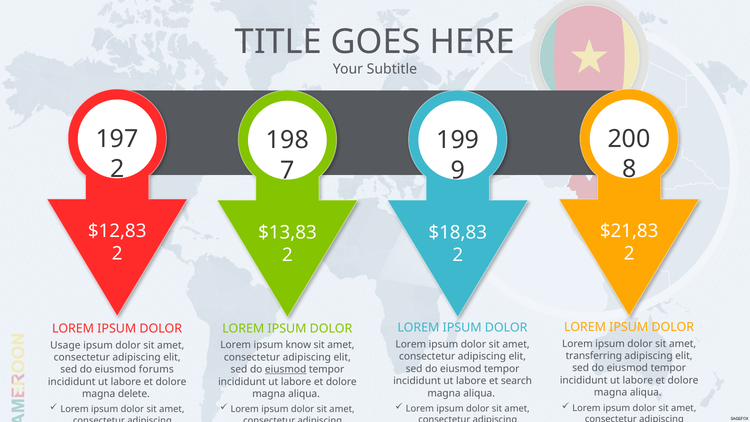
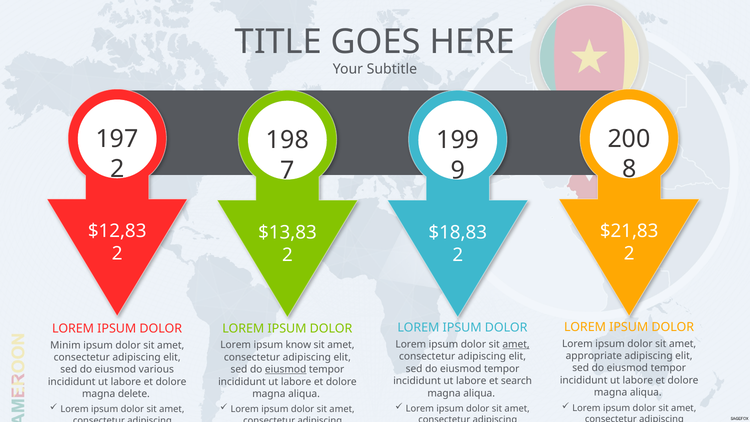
amet underline: none -> present (516, 344)
Usage: Usage -> Minim (65, 345)
transferring: transferring -> appropriate (594, 356)
forums: forums -> various (156, 369)
